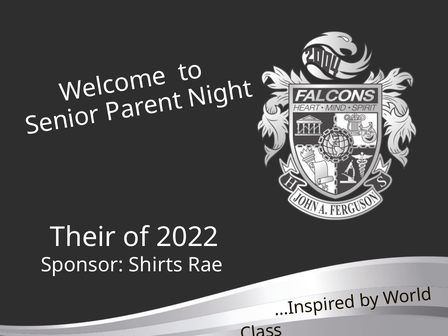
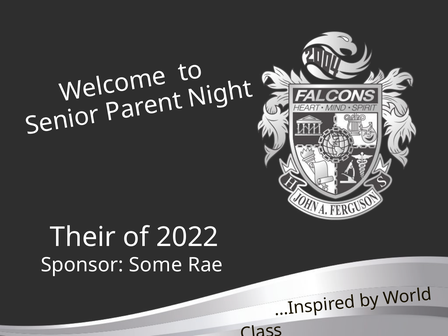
Shirts: Shirts -> Some (156, 265)
